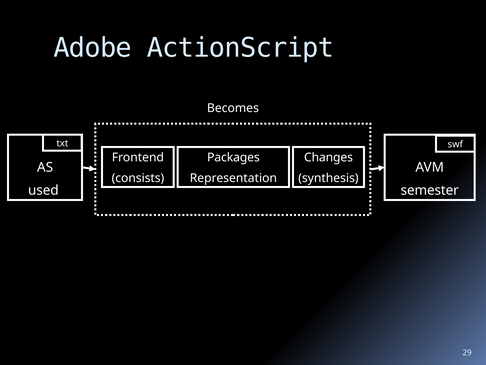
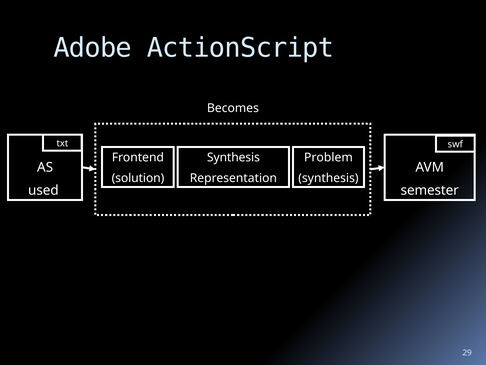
Packages: Packages -> Synthesis (233, 157)
Changes: Changes -> Problem (328, 157)
consists: consists -> solution (138, 178)
